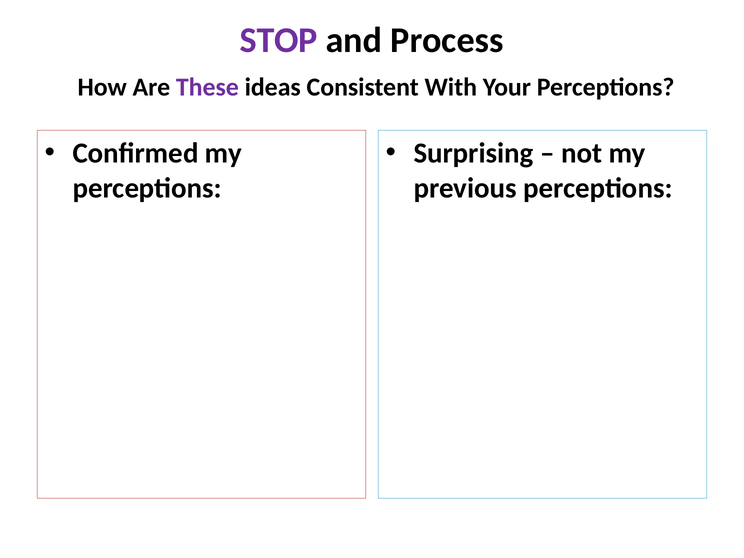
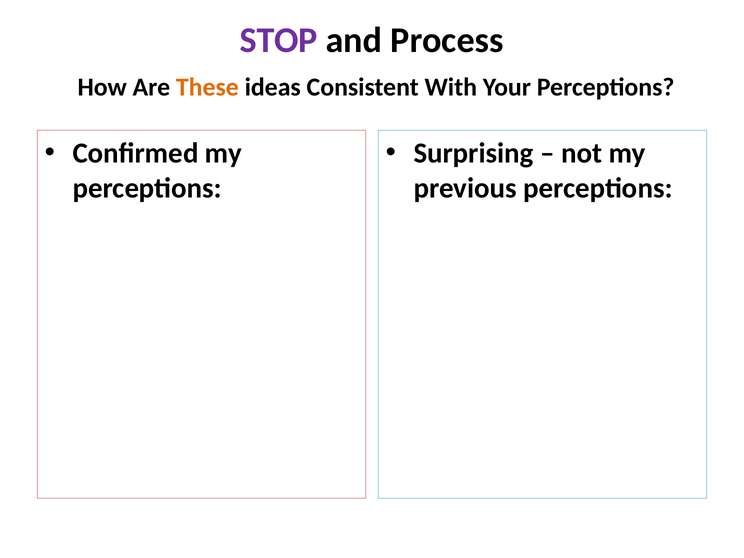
These colour: purple -> orange (207, 87)
